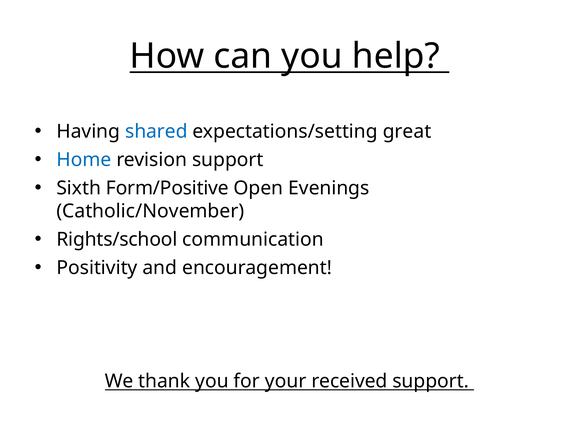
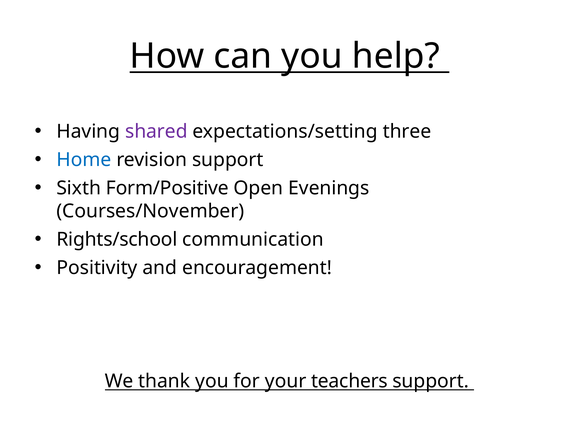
shared colour: blue -> purple (156, 132)
great: great -> three (407, 132)
Catholic/November: Catholic/November -> Courses/November (150, 211)
received: received -> teachers (349, 381)
